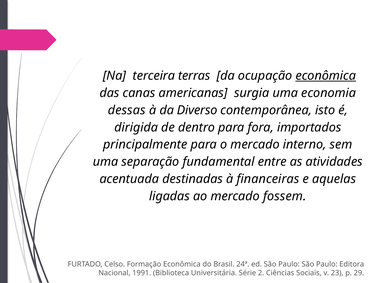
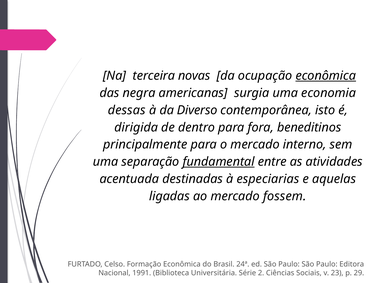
terras: terras -> novas (194, 76)
canas: canas -> negra (139, 93)
importados: importados -> beneditinos (309, 127)
fundamental underline: none -> present (219, 162)
financeiras: financeiras -> especiarias (268, 179)
